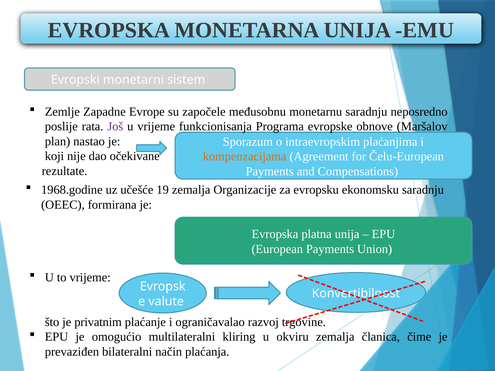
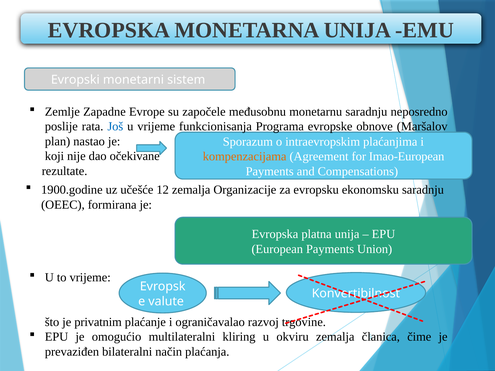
Još colour: purple -> blue (115, 127)
Čelu-European: Čelu-European -> Imao-European (407, 157)
1968.godine: 1968.godine -> 1900.godine (72, 190)
19: 19 -> 12 (163, 190)
